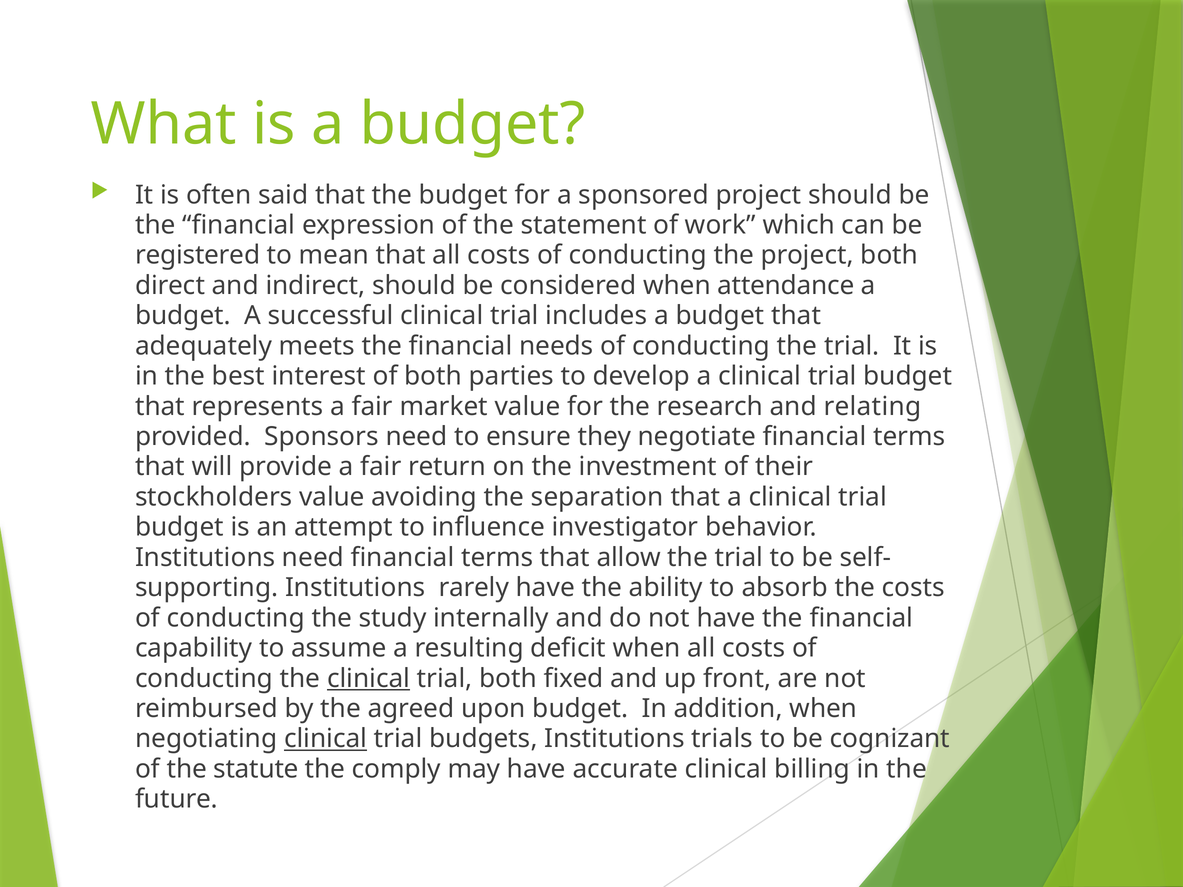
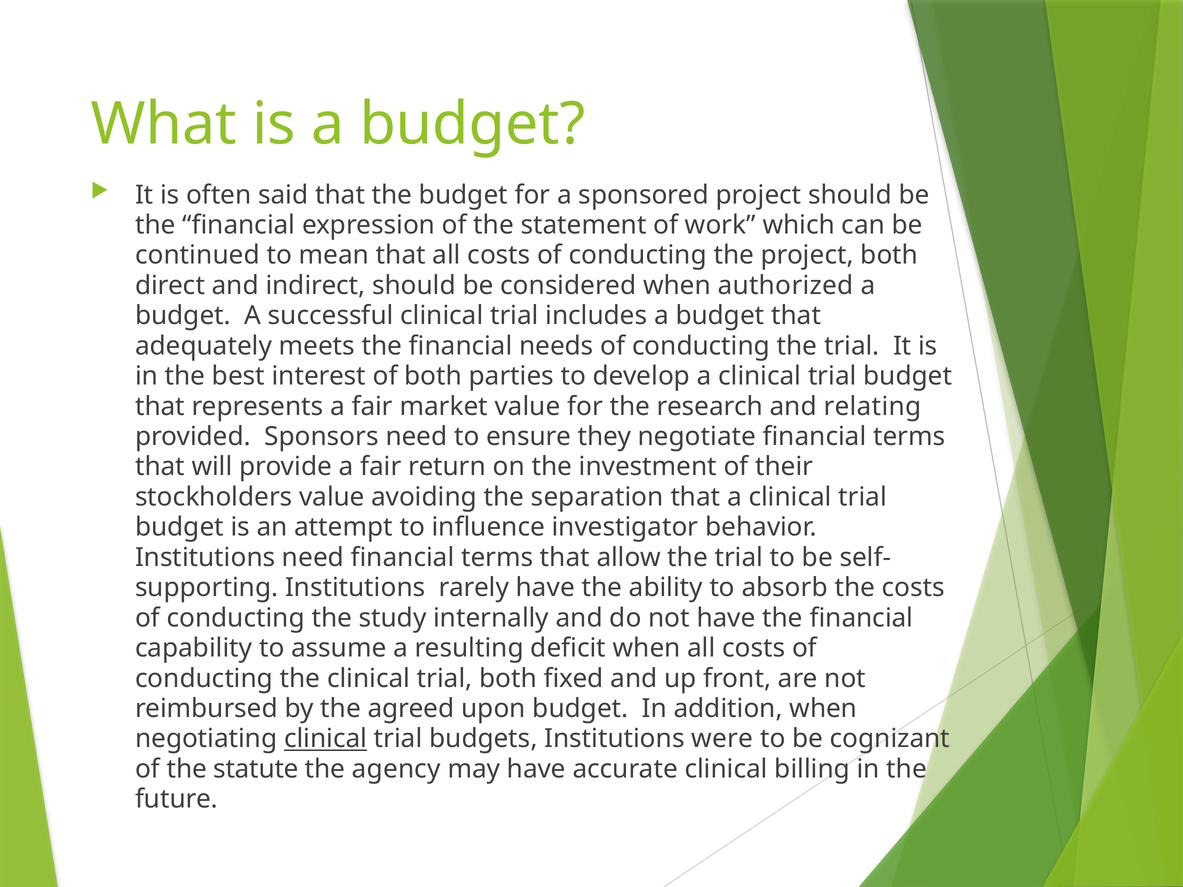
registered: registered -> continued (197, 255)
attendance: attendance -> authorized (786, 286)
clinical underline: present -> none (369, 679)
trials: trials -> were (722, 739)
comply: comply -> agency (396, 769)
